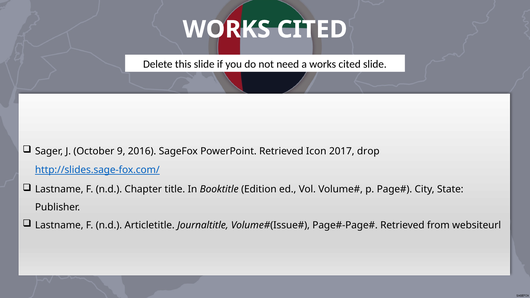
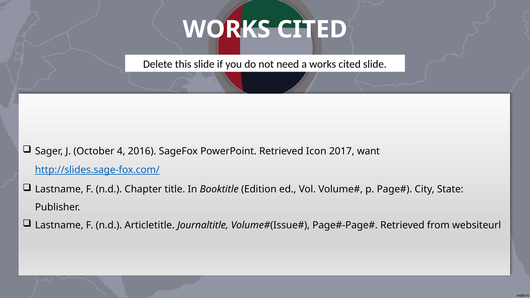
9: 9 -> 4 (121, 151)
drop: drop -> want (368, 151)
